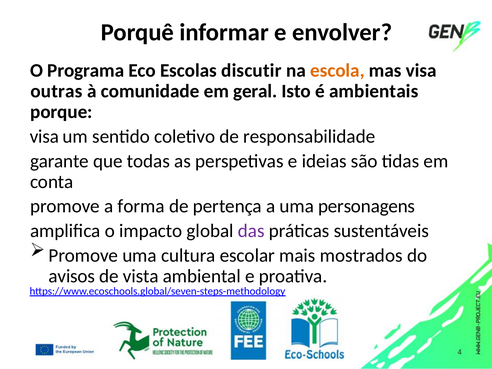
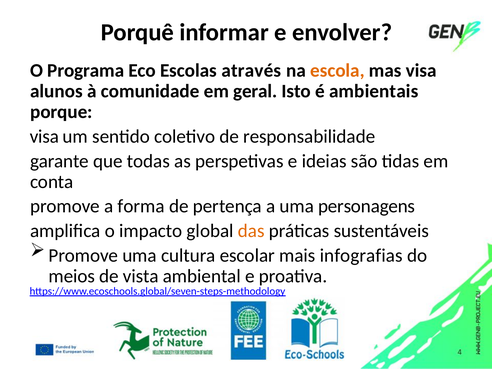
discutir: discutir -> através (251, 71)
outras: outras -> alunos (56, 91)
das colour: purple -> orange (251, 231)
mostrados: mostrados -> infografias (361, 256)
avisos: avisos -> meios (72, 276)
